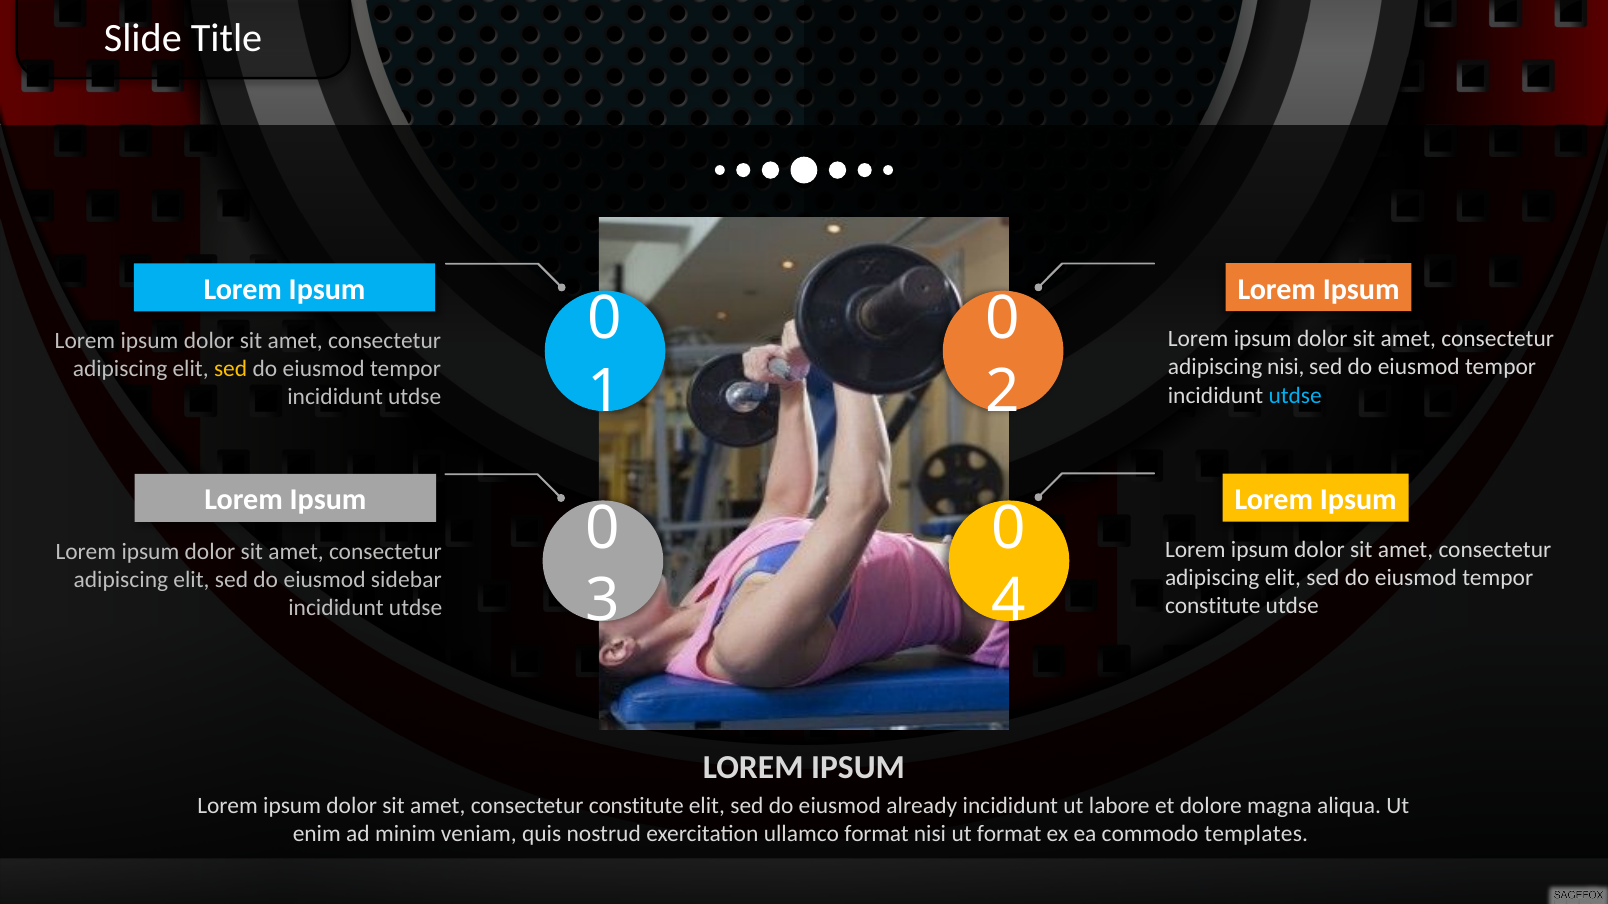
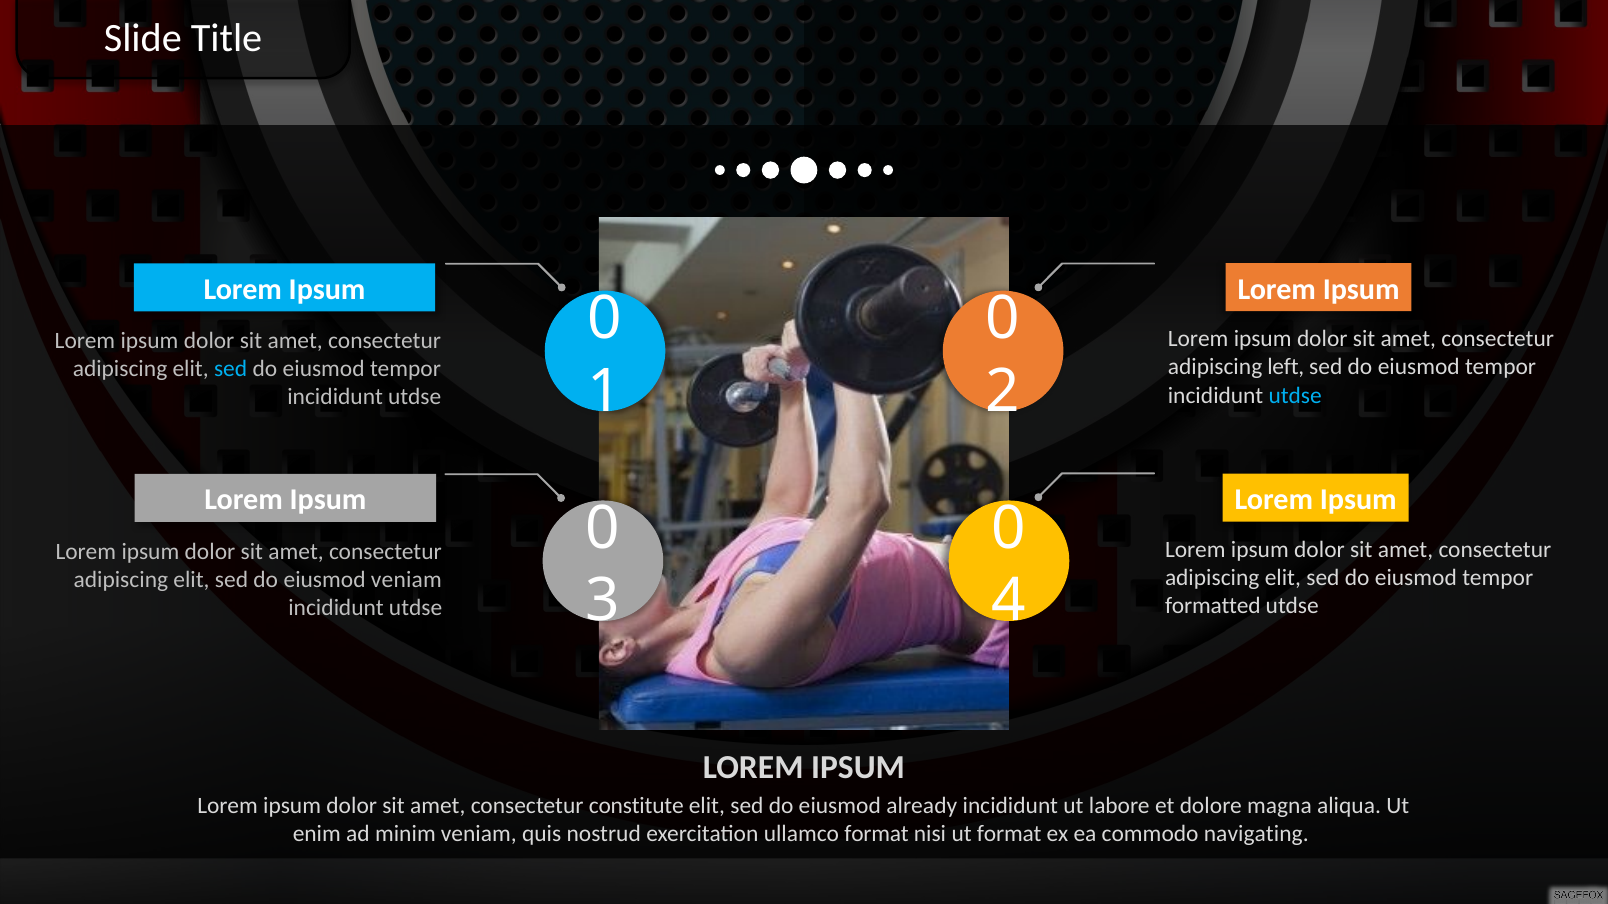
adipiscing nisi: nisi -> left (1286, 367)
sed colour: yellow -> light blue (231, 369)
eiusmod sidebar: sidebar -> veniam (406, 580)
constitute: constitute -> formatted (1213, 606)
templates: templates -> navigating (1256, 834)
